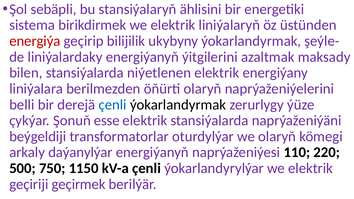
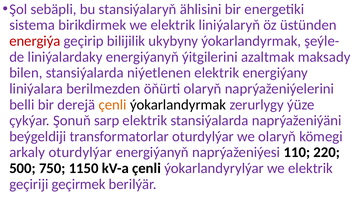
çenli colour: blue -> orange (113, 105)
esse: esse -> sarp (107, 121)
arkaly daýanylýar: daýanylýar -> oturdylýar (80, 152)
